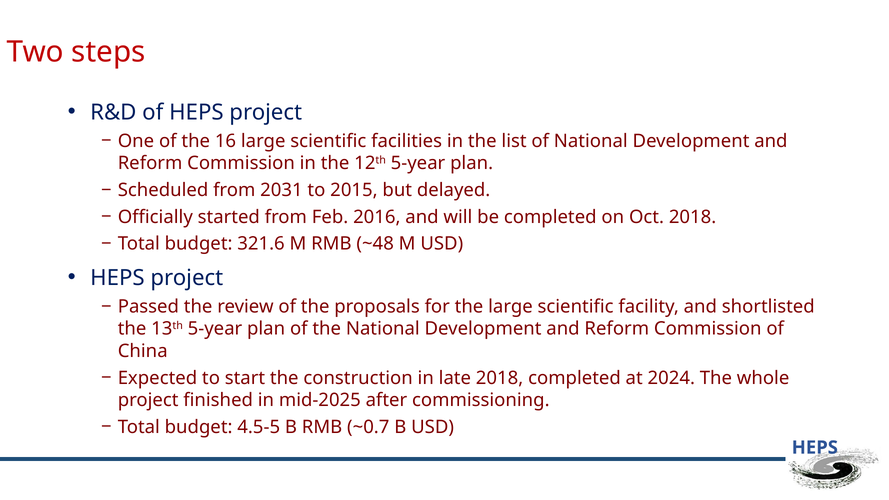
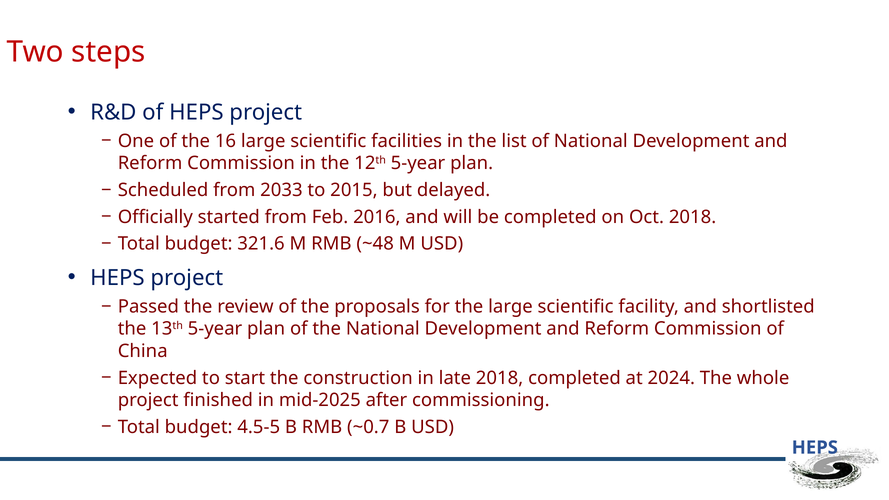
2031: 2031 -> 2033 (281, 190)
